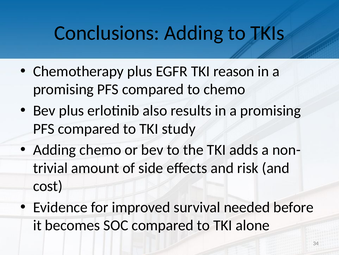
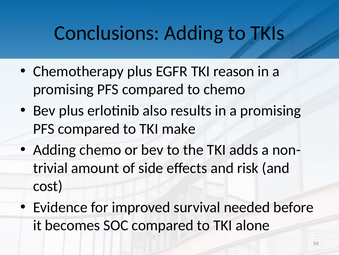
study: study -> make (179, 128)
